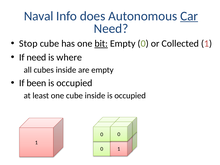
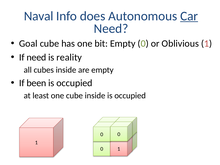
Stop: Stop -> Goal (28, 44)
bit underline: present -> none (101, 44)
Collected: Collected -> Oblivious (180, 44)
where: where -> reality (69, 57)
